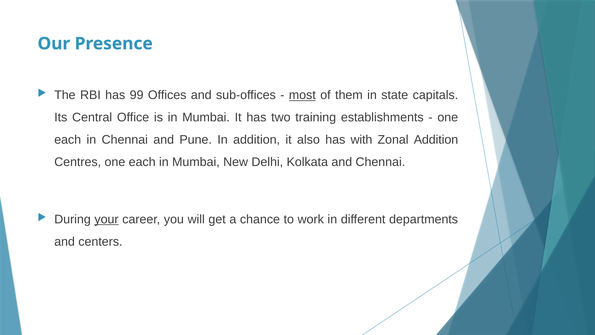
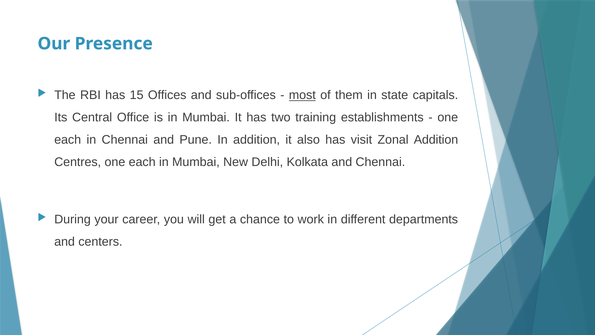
99: 99 -> 15 (137, 95)
with: with -> visit (361, 140)
your underline: present -> none (107, 219)
